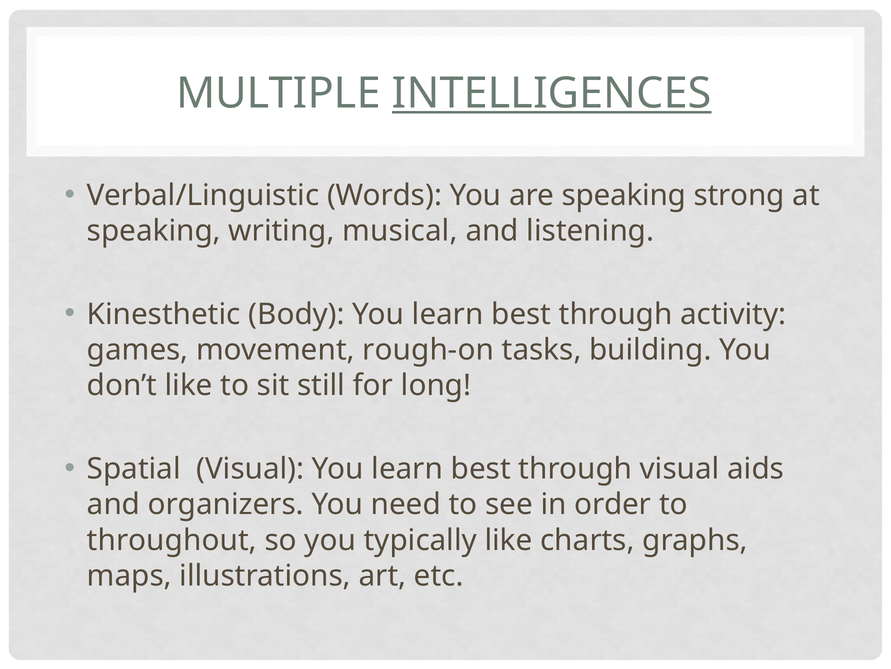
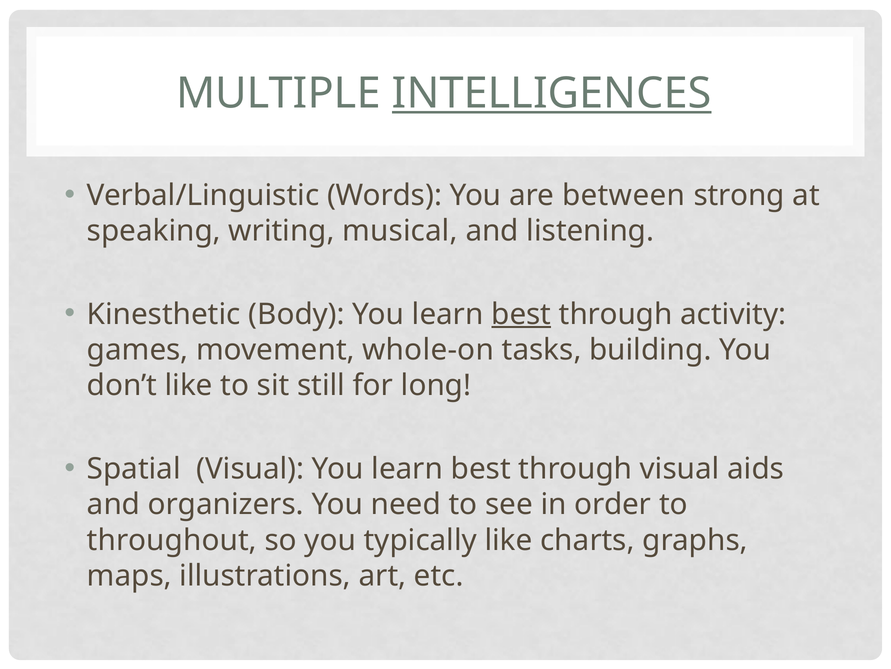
are speaking: speaking -> between (624, 195)
best underline: none -> present (521, 314)
rough-on: rough-on -> whole-on (428, 350)
